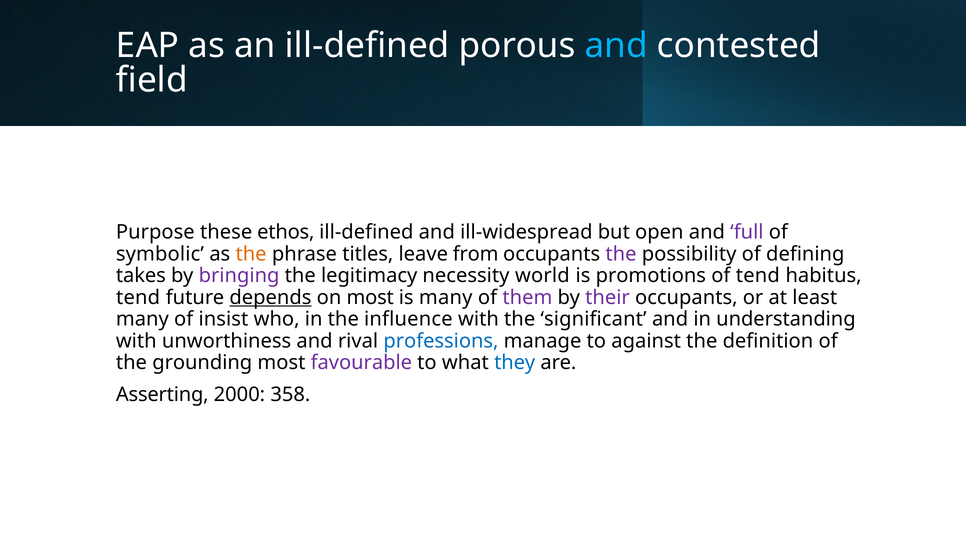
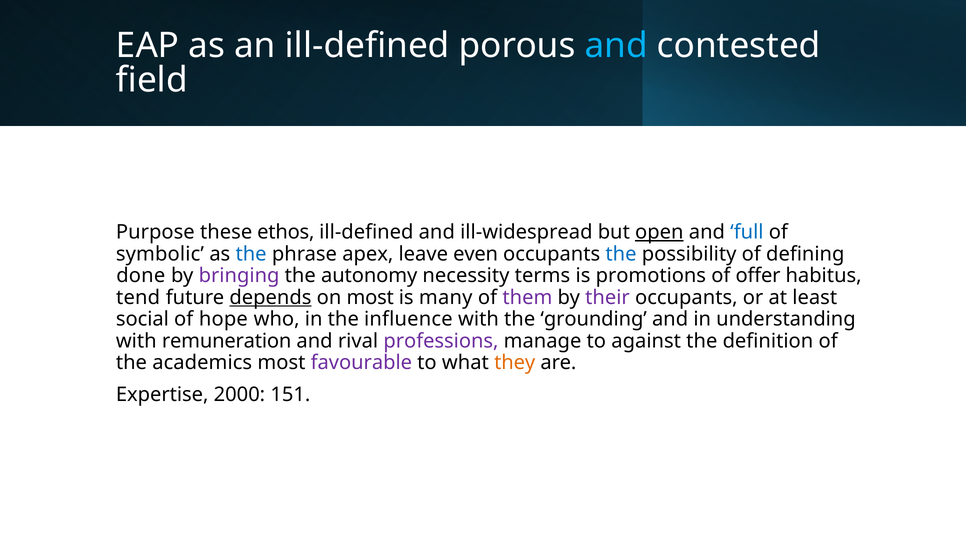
open underline: none -> present (659, 232)
full colour: purple -> blue (747, 232)
the colour: orange -> blue (251, 254)
titles: titles -> apex (368, 254)
from: from -> even (476, 254)
the colour: purple -> blue (621, 254)
takes: takes -> done (141, 276)
legitimacy: legitimacy -> autonomy (369, 276)
world: world -> terms (542, 276)
of tend: tend -> offer (758, 276)
many: many -> social (142, 319)
insist: insist -> hope (223, 319)
significant: significant -> grounding (594, 319)
unworthiness: unworthiness -> remuneration (227, 341)
professions colour: blue -> purple (441, 341)
grounding: grounding -> academics (202, 363)
they colour: blue -> orange (515, 363)
Asserting: Asserting -> Expertise (162, 395)
358: 358 -> 151 (290, 395)
